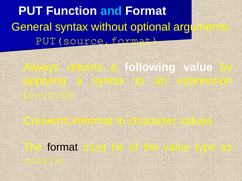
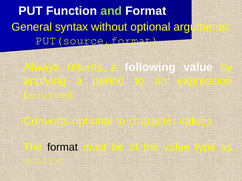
and colour: light blue -> light green (111, 11)
a syntax: syntax -> period (109, 81)
Converts informat: informat -> optional (93, 121)
